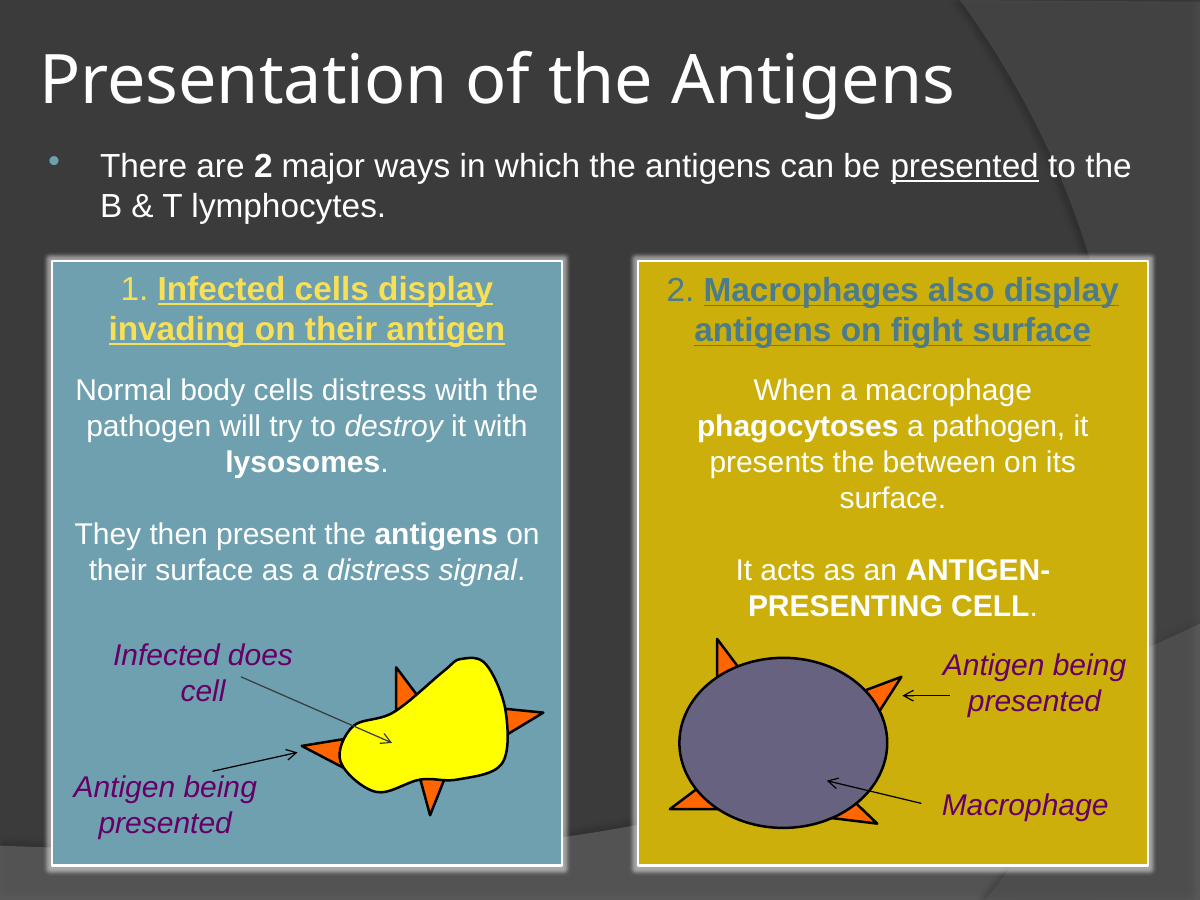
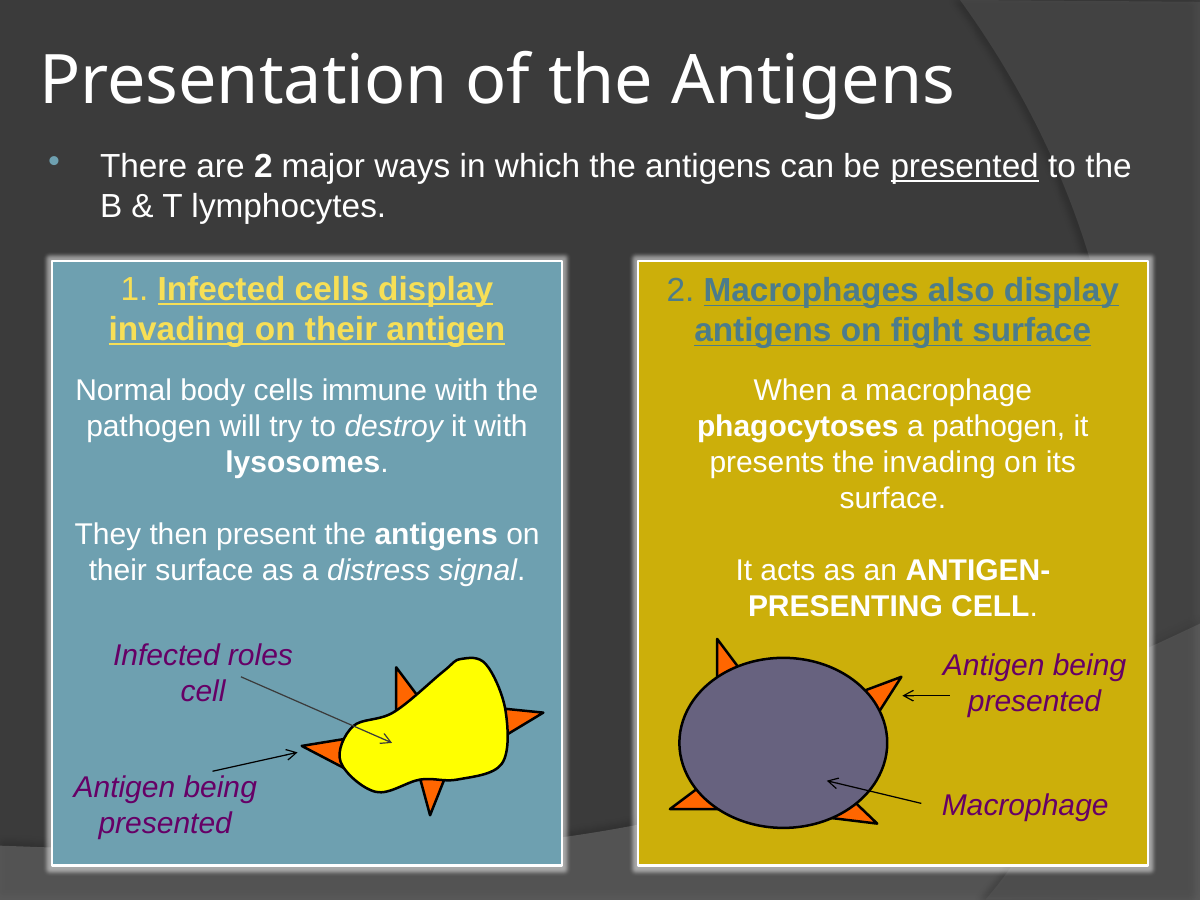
cells distress: distress -> immune (374, 391)
the between: between -> invading (939, 463)
does: does -> roles (260, 655)
